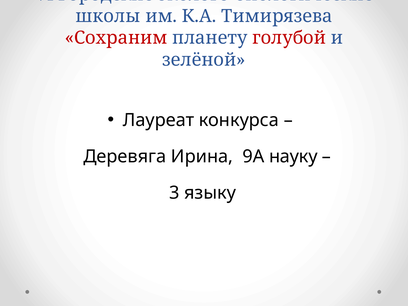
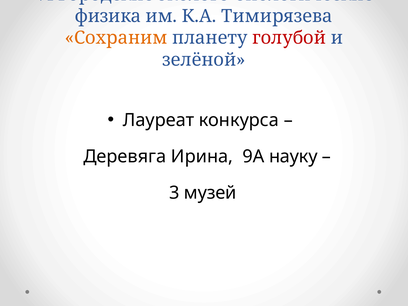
школы: школы -> физика (108, 16)
Сохраним colour: red -> orange (116, 38)
языку: языку -> музей (210, 193)
